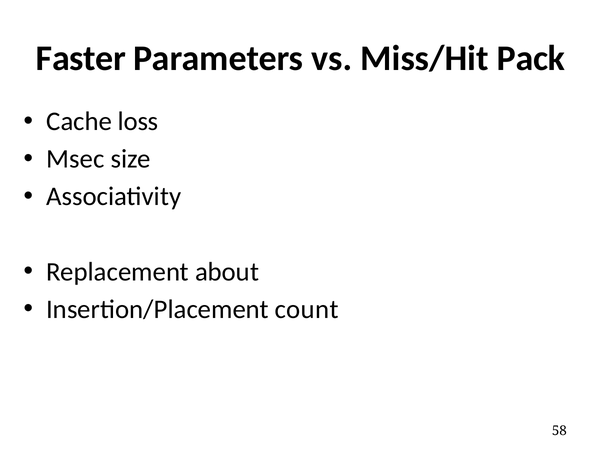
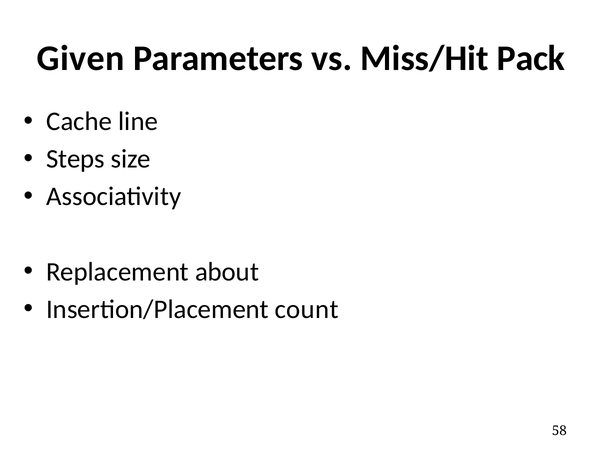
Faster: Faster -> Given (81, 58)
loss: loss -> line (138, 122)
Msec: Msec -> Steps (75, 159)
